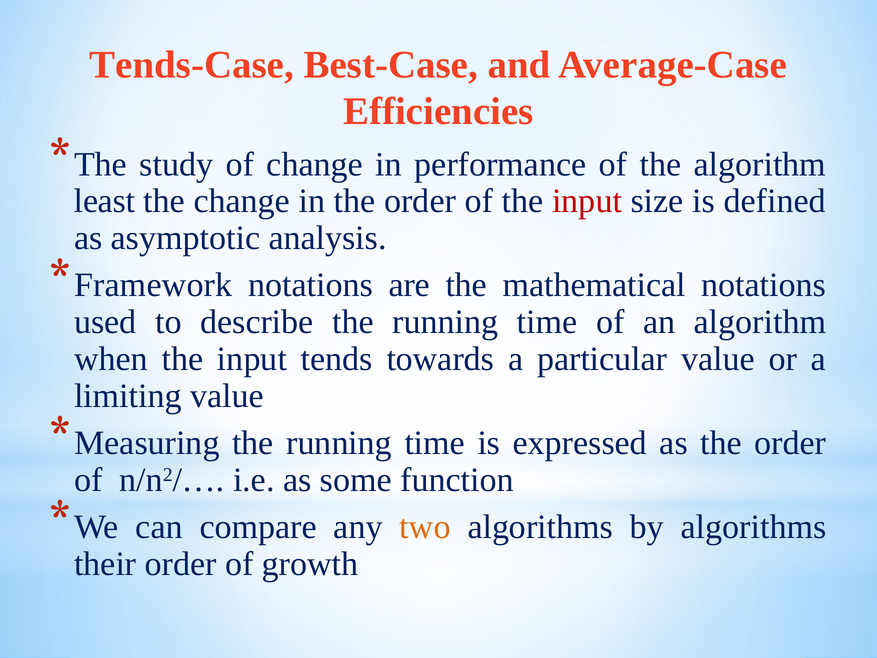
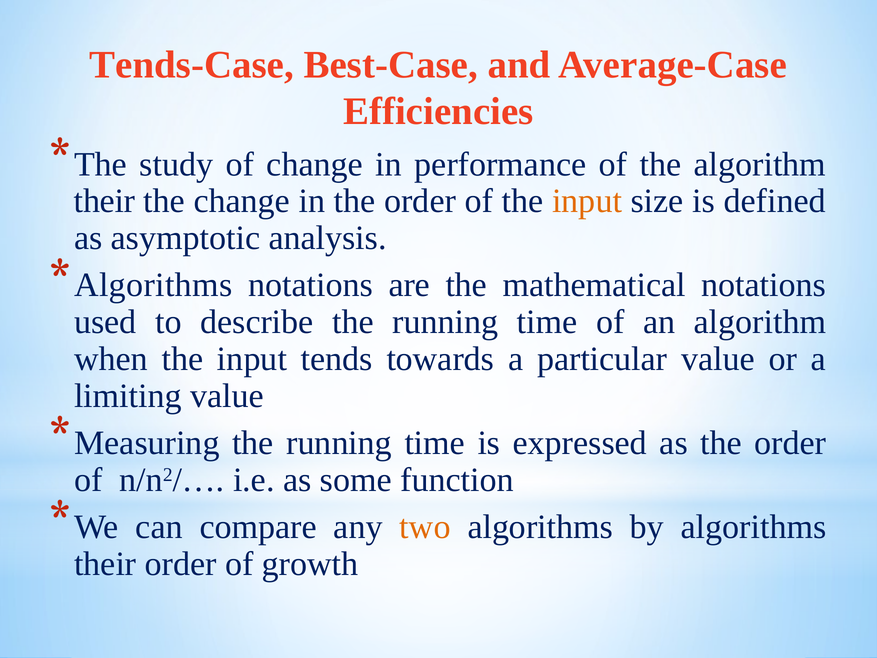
least: least -> their (104, 201)
input colour: red -> orange (587, 201)
Framework: Framework -> Algorithms (153, 285)
